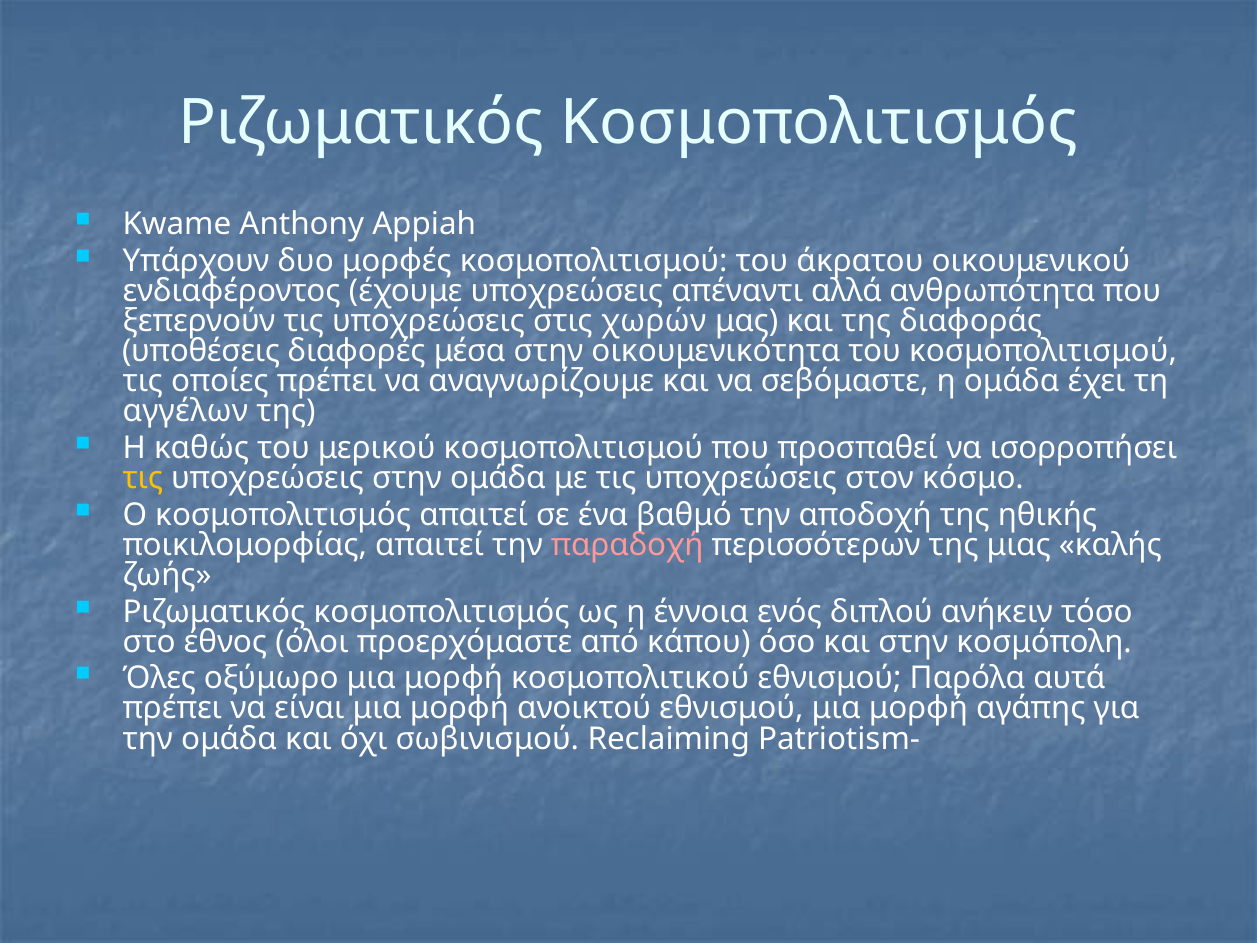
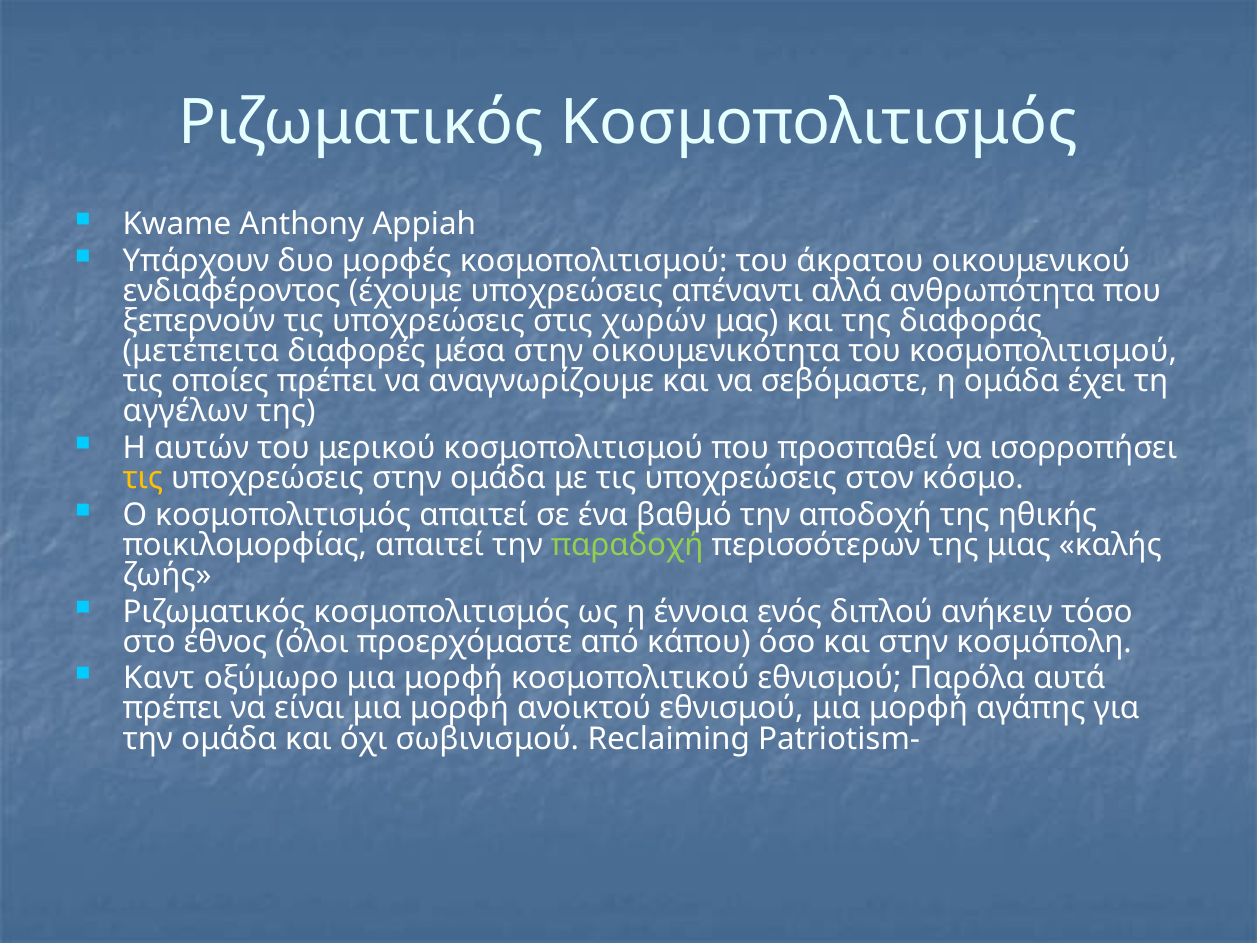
υποθέσεις: υποθέσεις -> μετέπειτα (201, 351)
καθώς: καθώς -> αυτών (202, 448)
παραδοχή colour: pink -> light green (627, 545)
Όλες: Όλες -> Καντ (159, 678)
